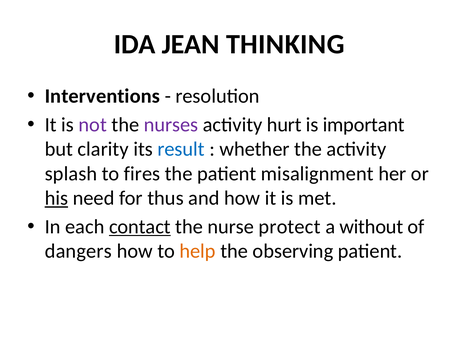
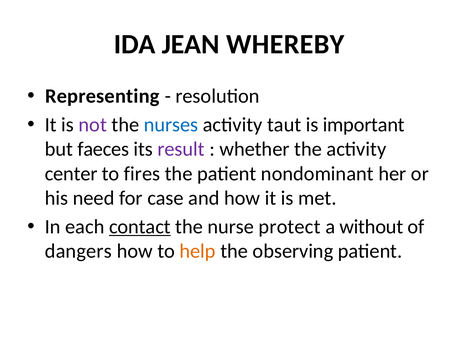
THINKING: THINKING -> WHEREBY (285, 44)
Interventions: Interventions -> Representing (102, 96)
nurses colour: purple -> blue (171, 125)
hurt: hurt -> taut (284, 125)
clarity: clarity -> faeces (103, 149)
result colour: blue -> purple (181, 149)
splash: splash -> center (71, 174)
misalignment: misalignment -> nondominant (317, 174)
his underline: present -> none (56, 198)
thus: thus -> case (166, 198)
